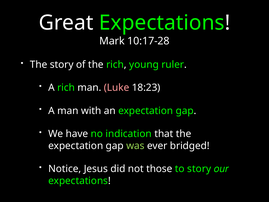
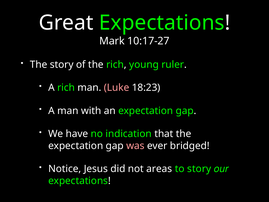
10:17-28: 10:17-28 -> 10:17-27 (148, 41)
was colour: light green -> pink (135, 146)
those: those -> areas (159, 169)
